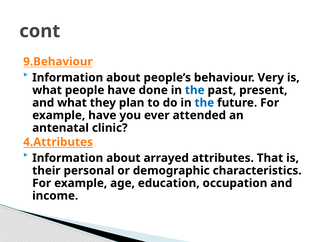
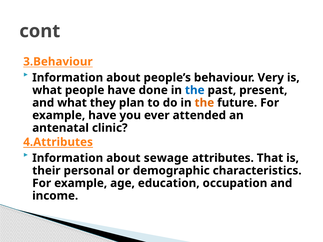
9.Behaviour: 9.Behaviour -> 3.Behaviour (58, 62)
the colour: blue -> orange (204, 103)
arrayed: arrayed -> sewage (166, 158)
